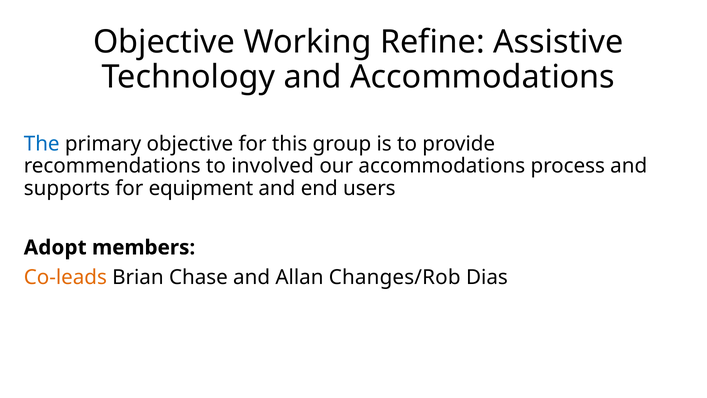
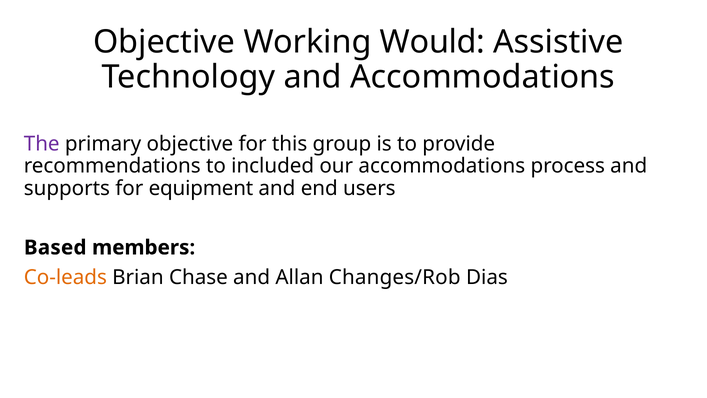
Refine: Refine -> Would (433, 42)
The colour: blue -> purple (42, 144)
involved: involved -> included (273, 166)
Adopt: Adopt -> Based (55, 247)
